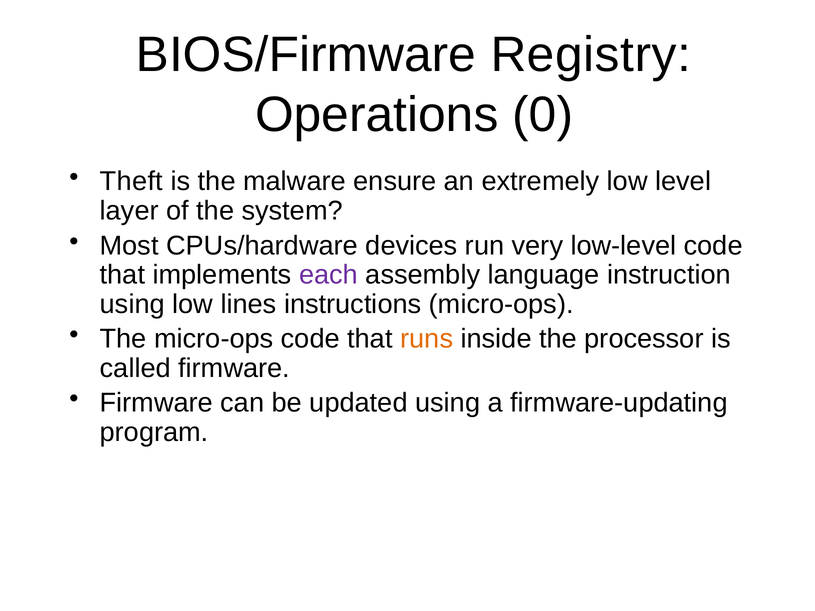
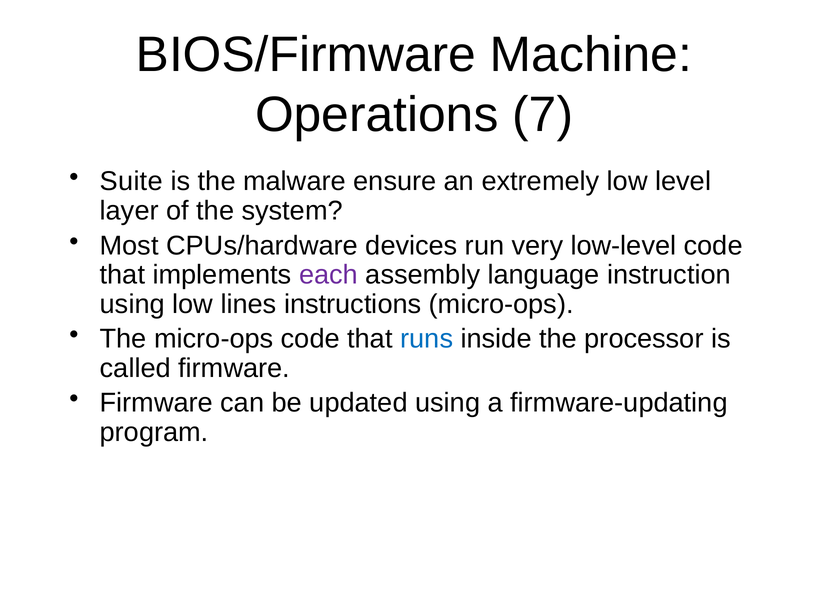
Registry: Registry -> Machine (591, 55)
0: 0 -> 7 (543, 115)
Theft: Theft -> Suite (131, 182)
runs colour: orange -> blue (427, 339)
